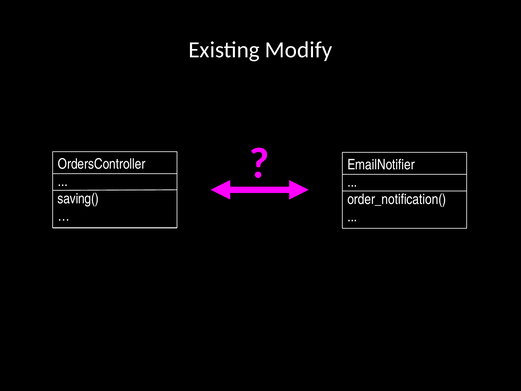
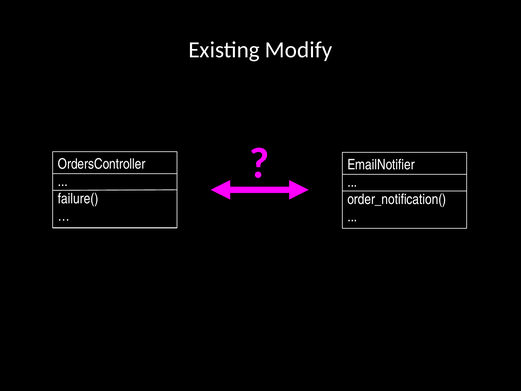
saving(: saving( -> failure( (78, 199)
